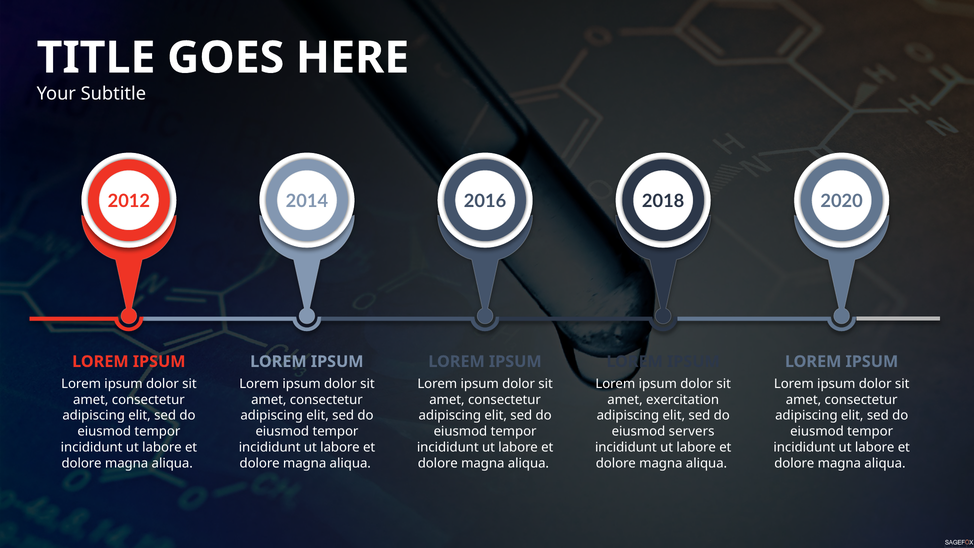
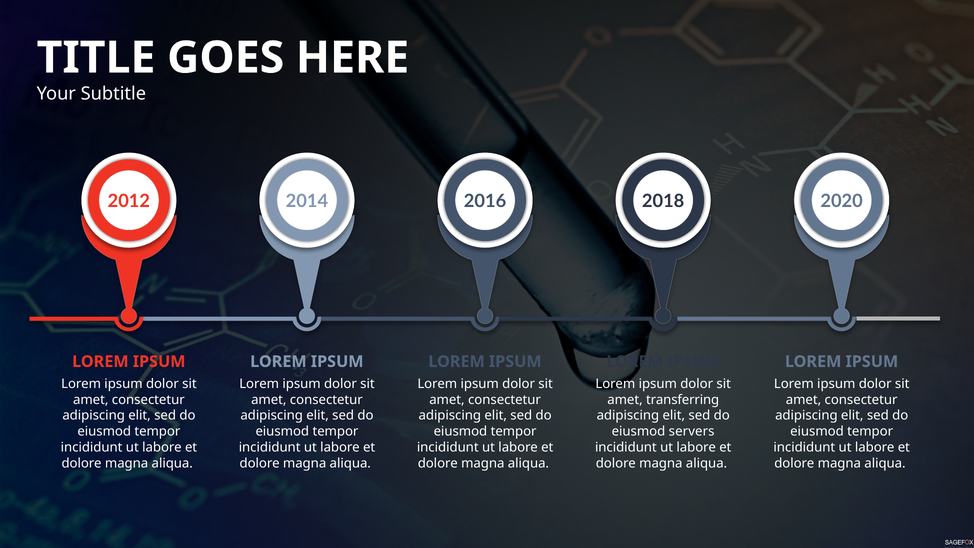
exercitation: exercitation -> transferring (683, 400)
